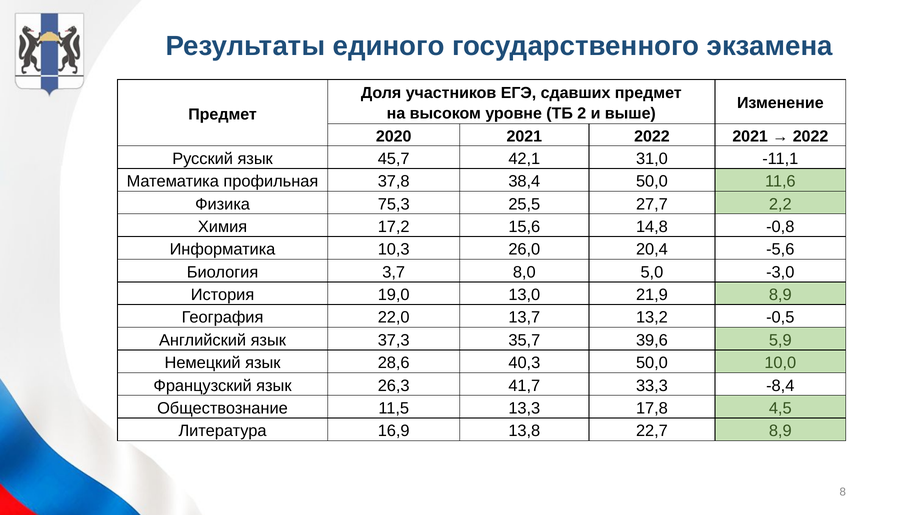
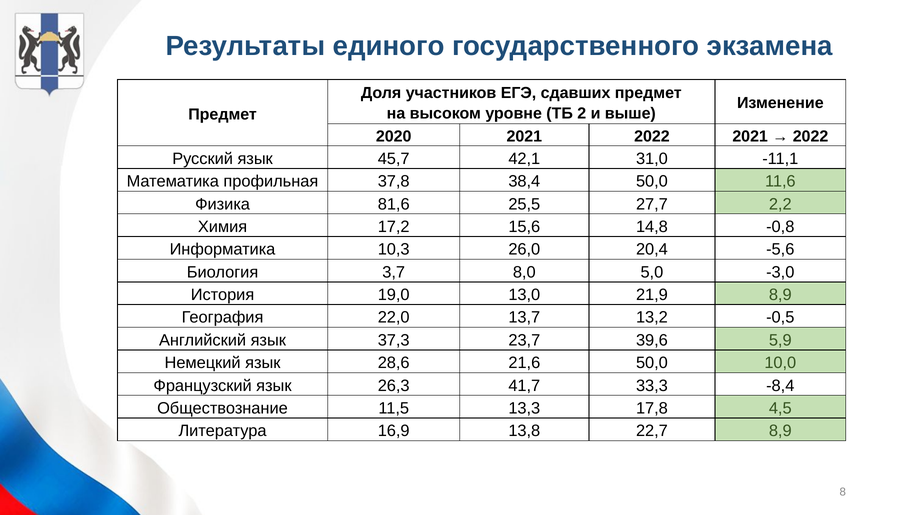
75,3: 75,3 -> 81,6 (394, 204)
35,7: 35,7 -> 23,7 (524, 340)
40,3: 40,3 -> 21,6 (524, 363)
